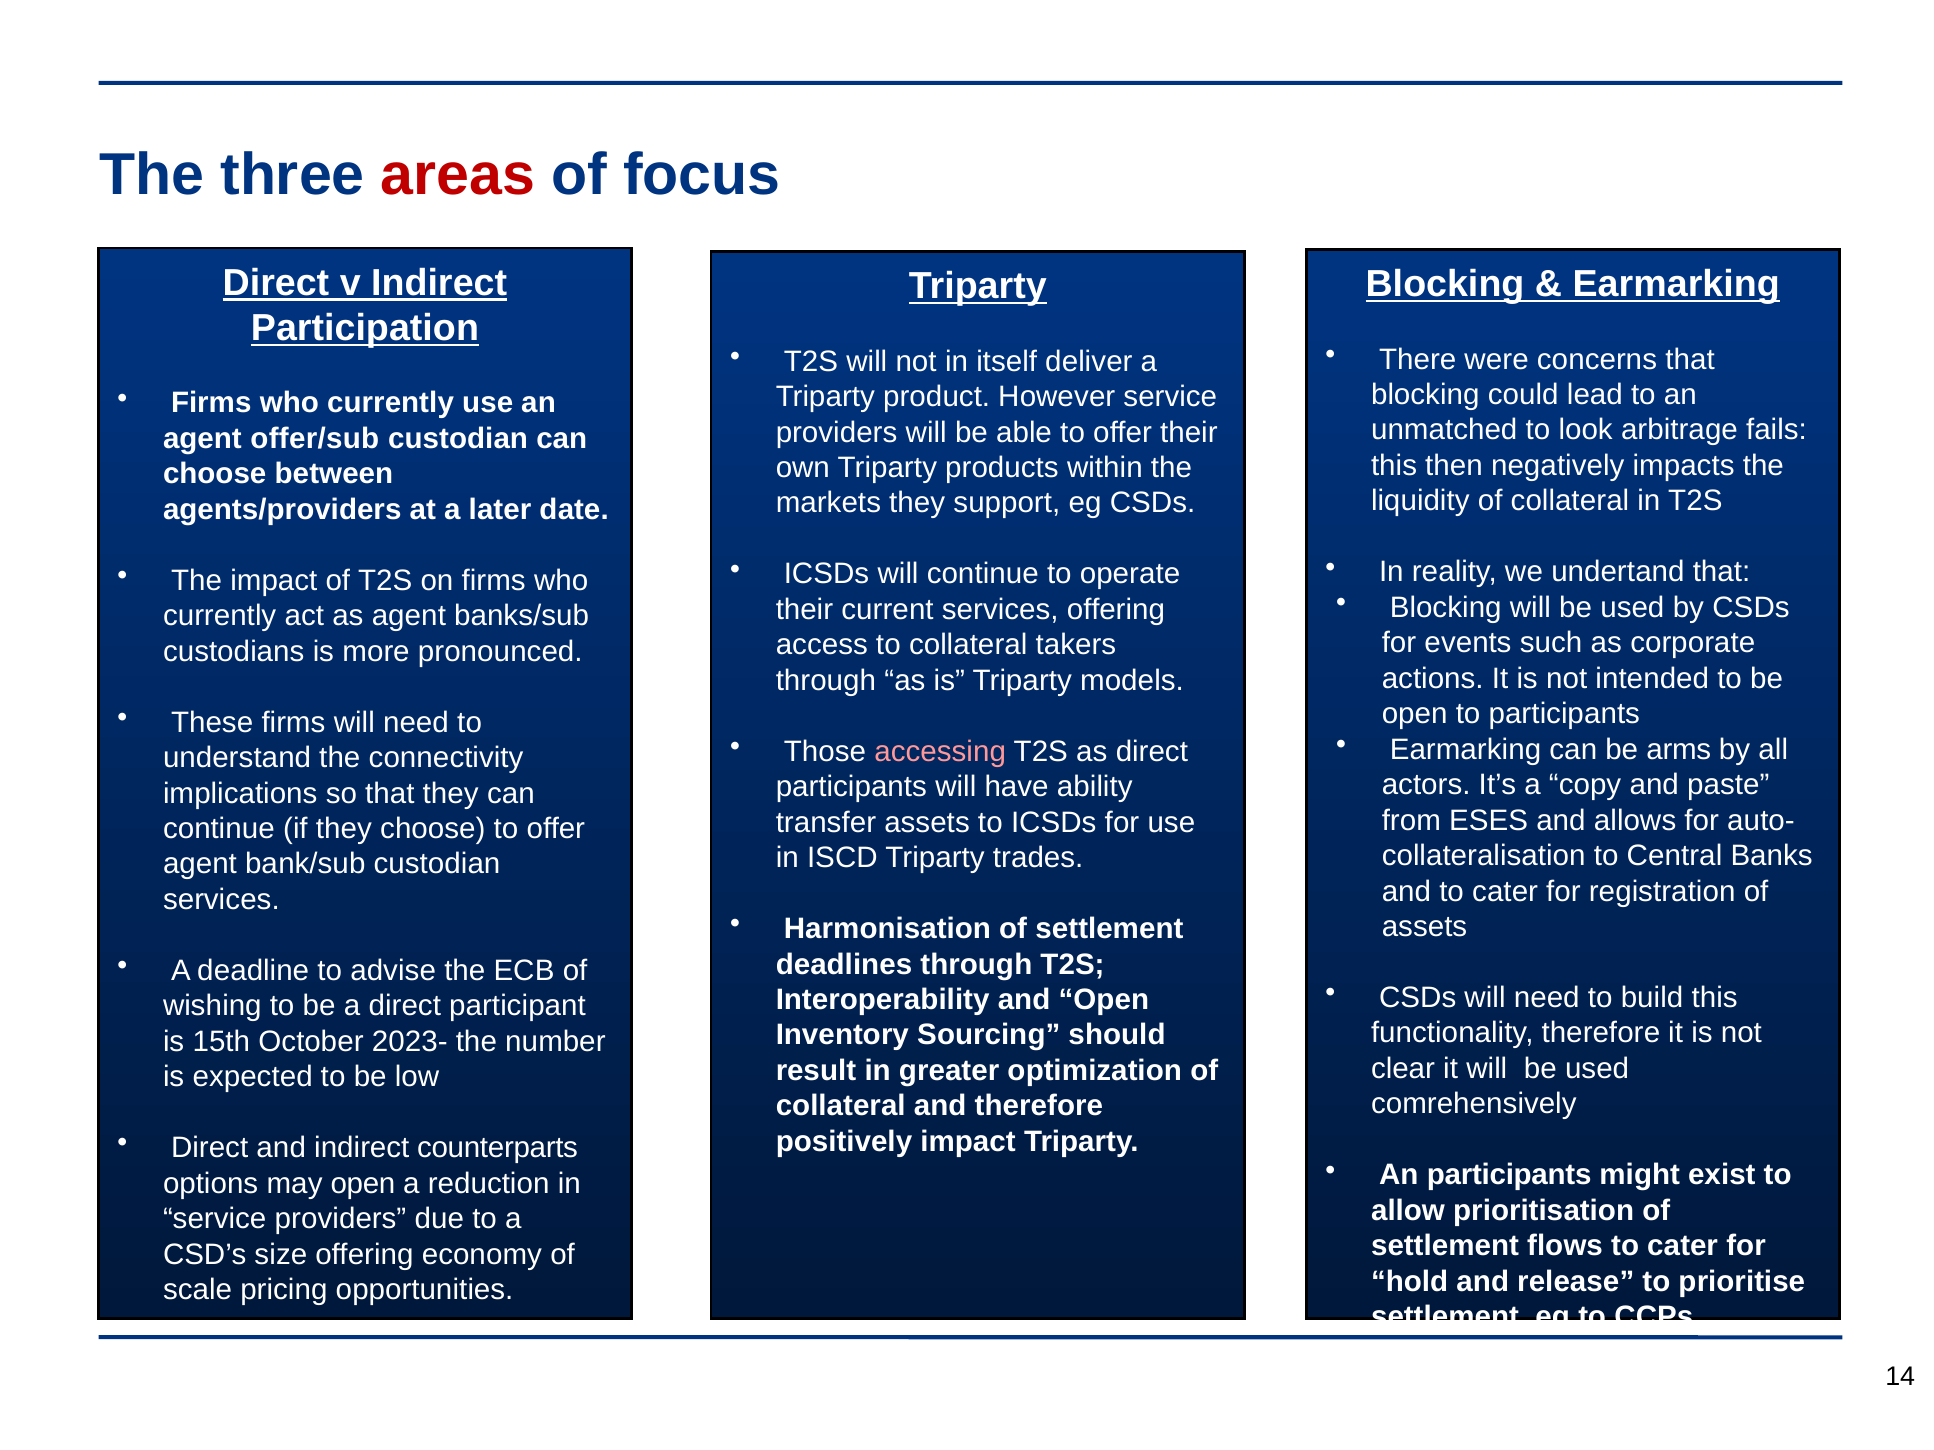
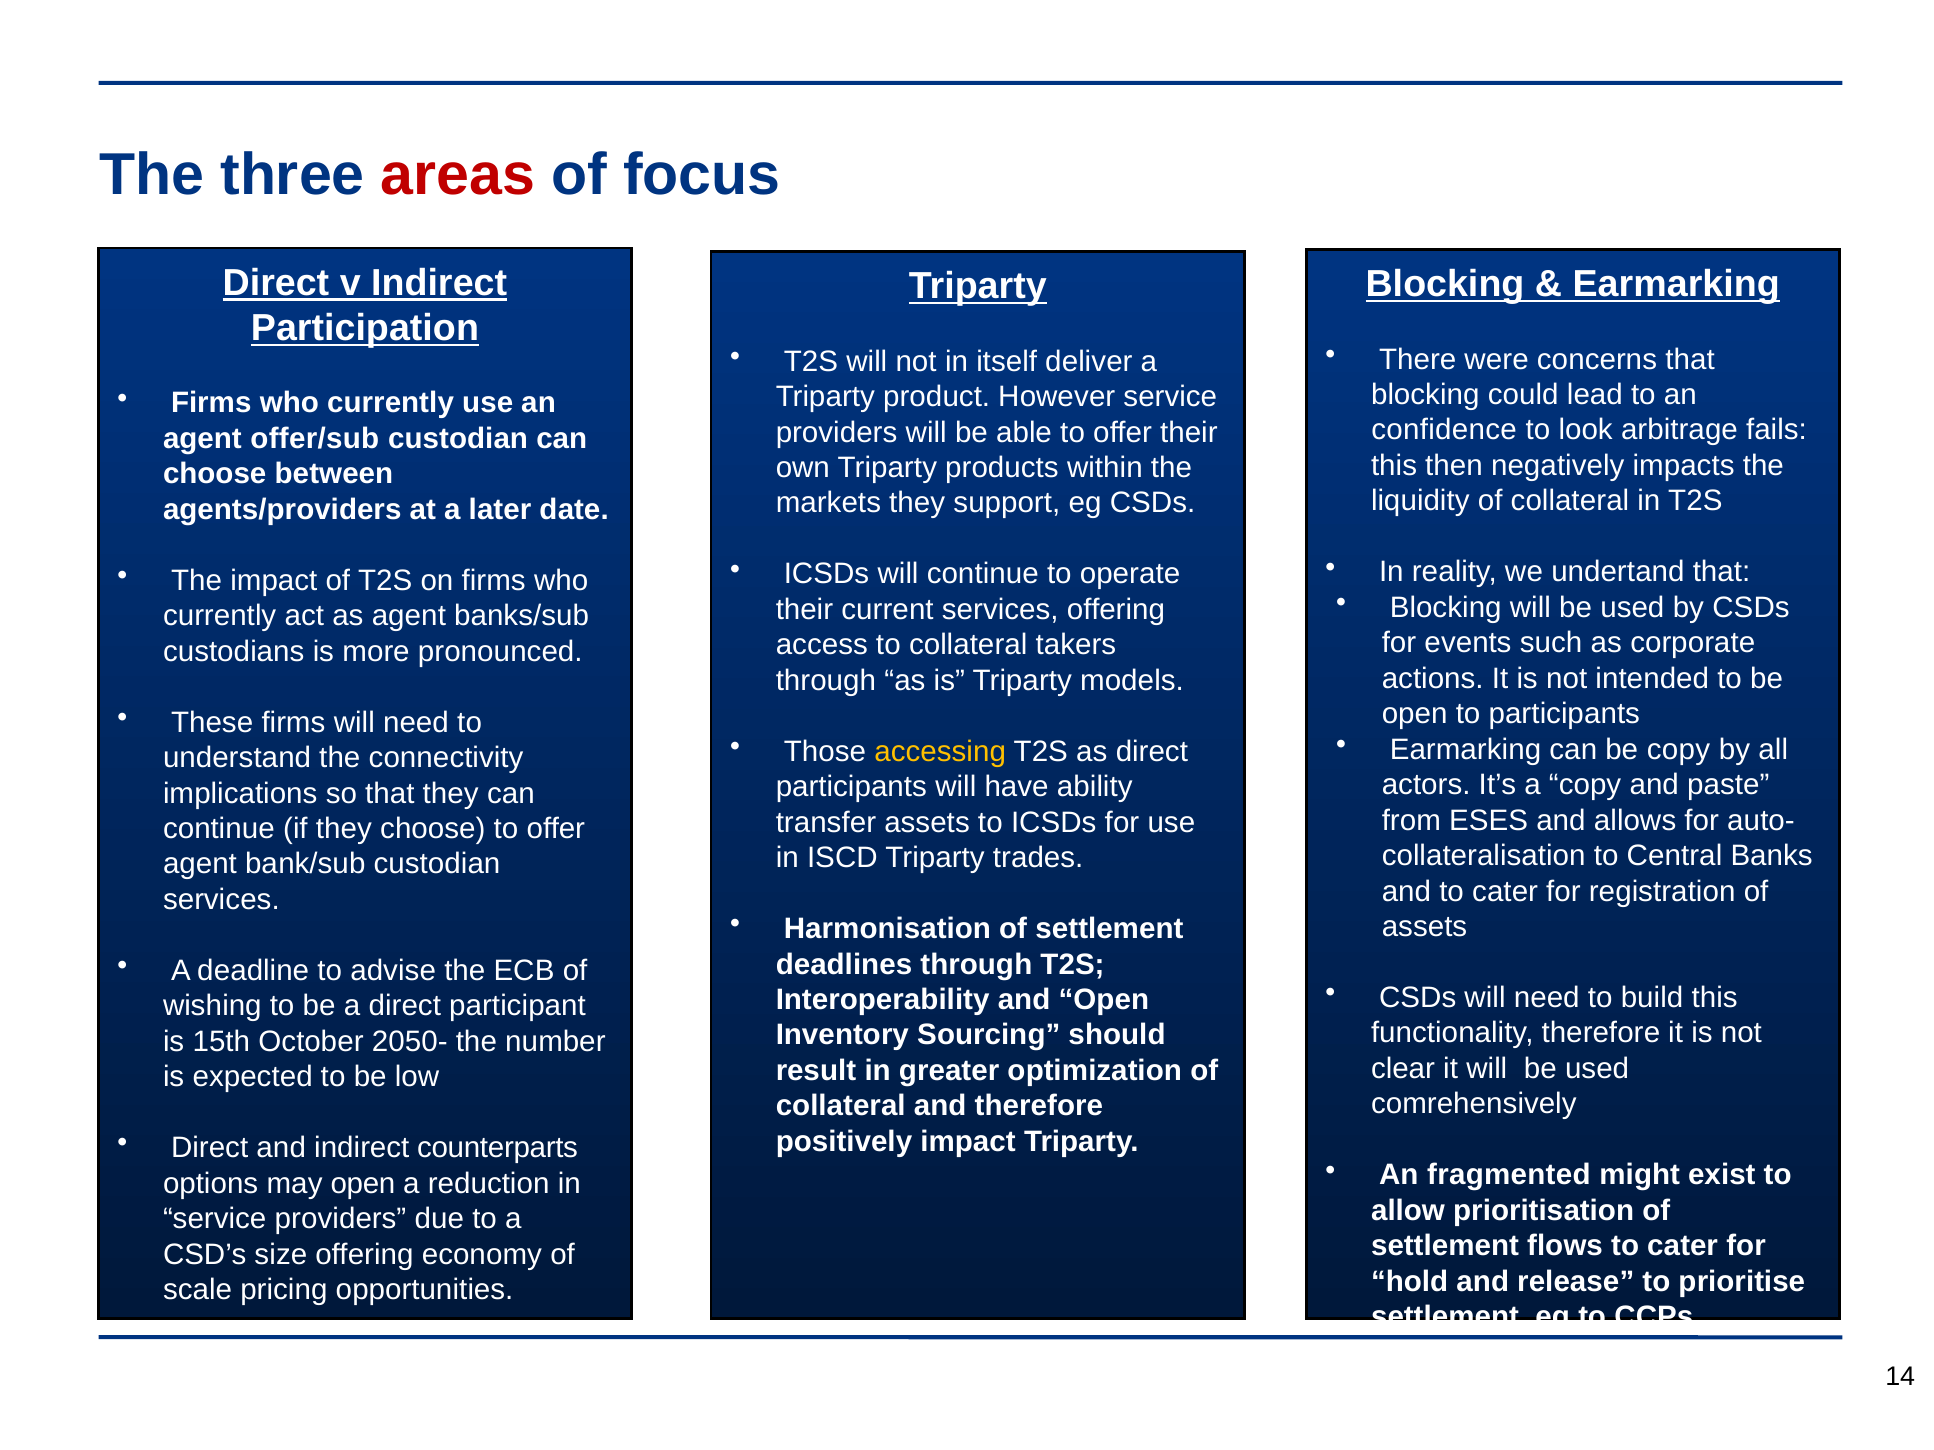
unmatched: unmatched -> confidence (1444, 430)
be arms: arms -> copy (1679, 750)
accessing colour: pink -> yellow (940, 752)
2023-: 2023- -> 2050- (410, 1042)
An participants: participants -> fragmented (1509, 1175)
